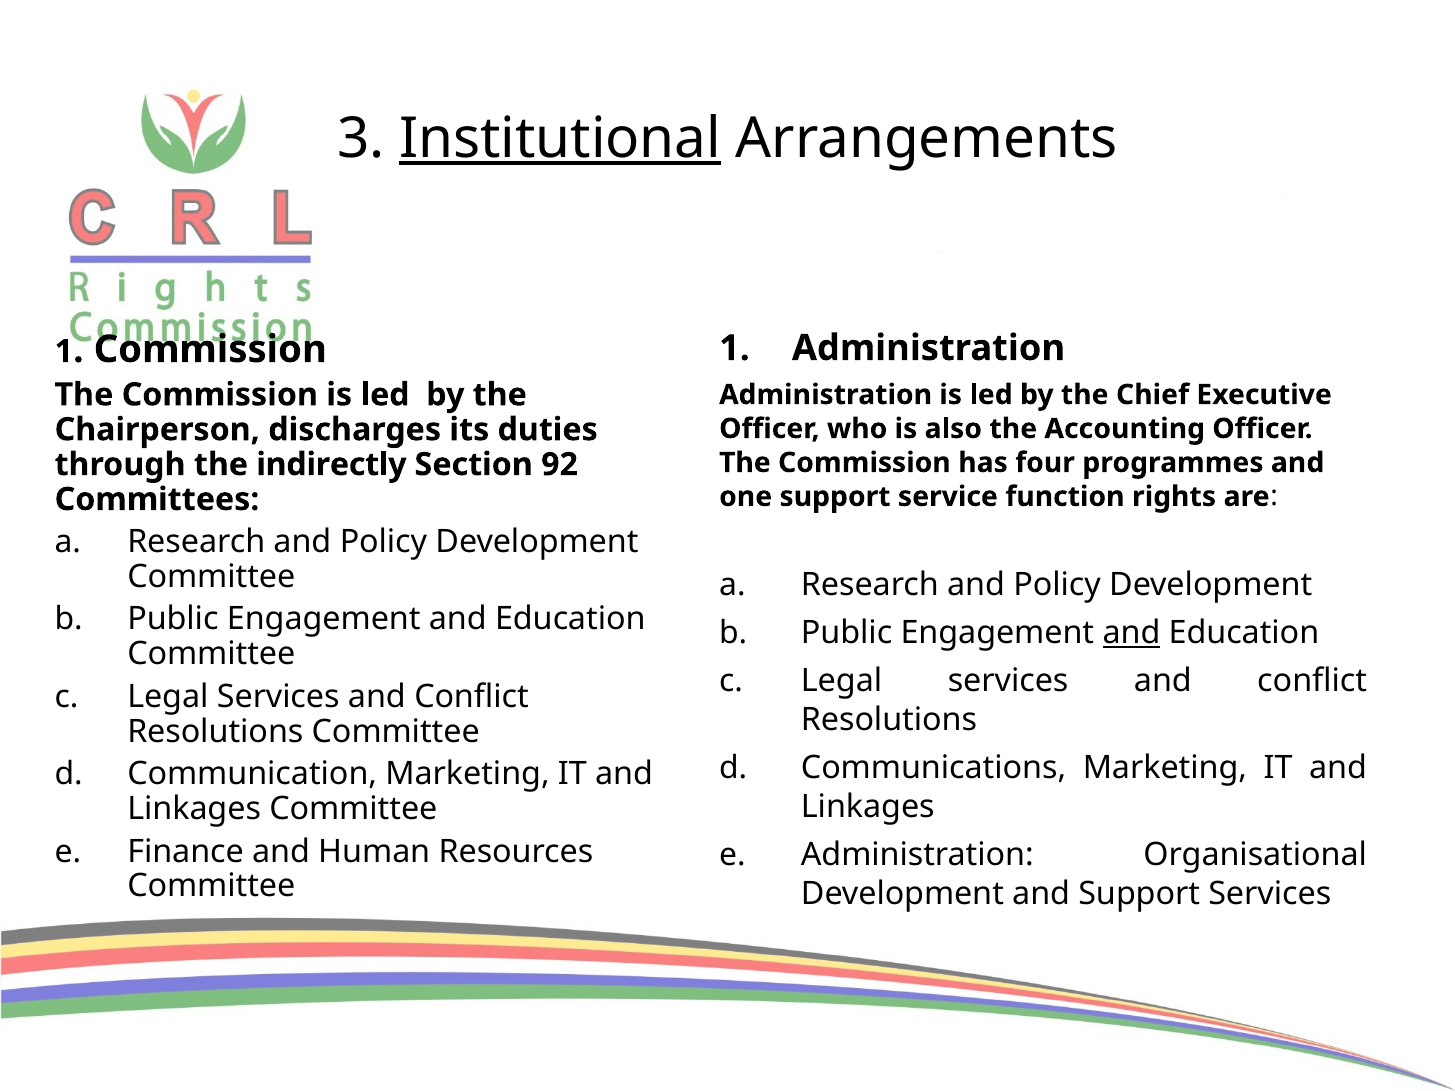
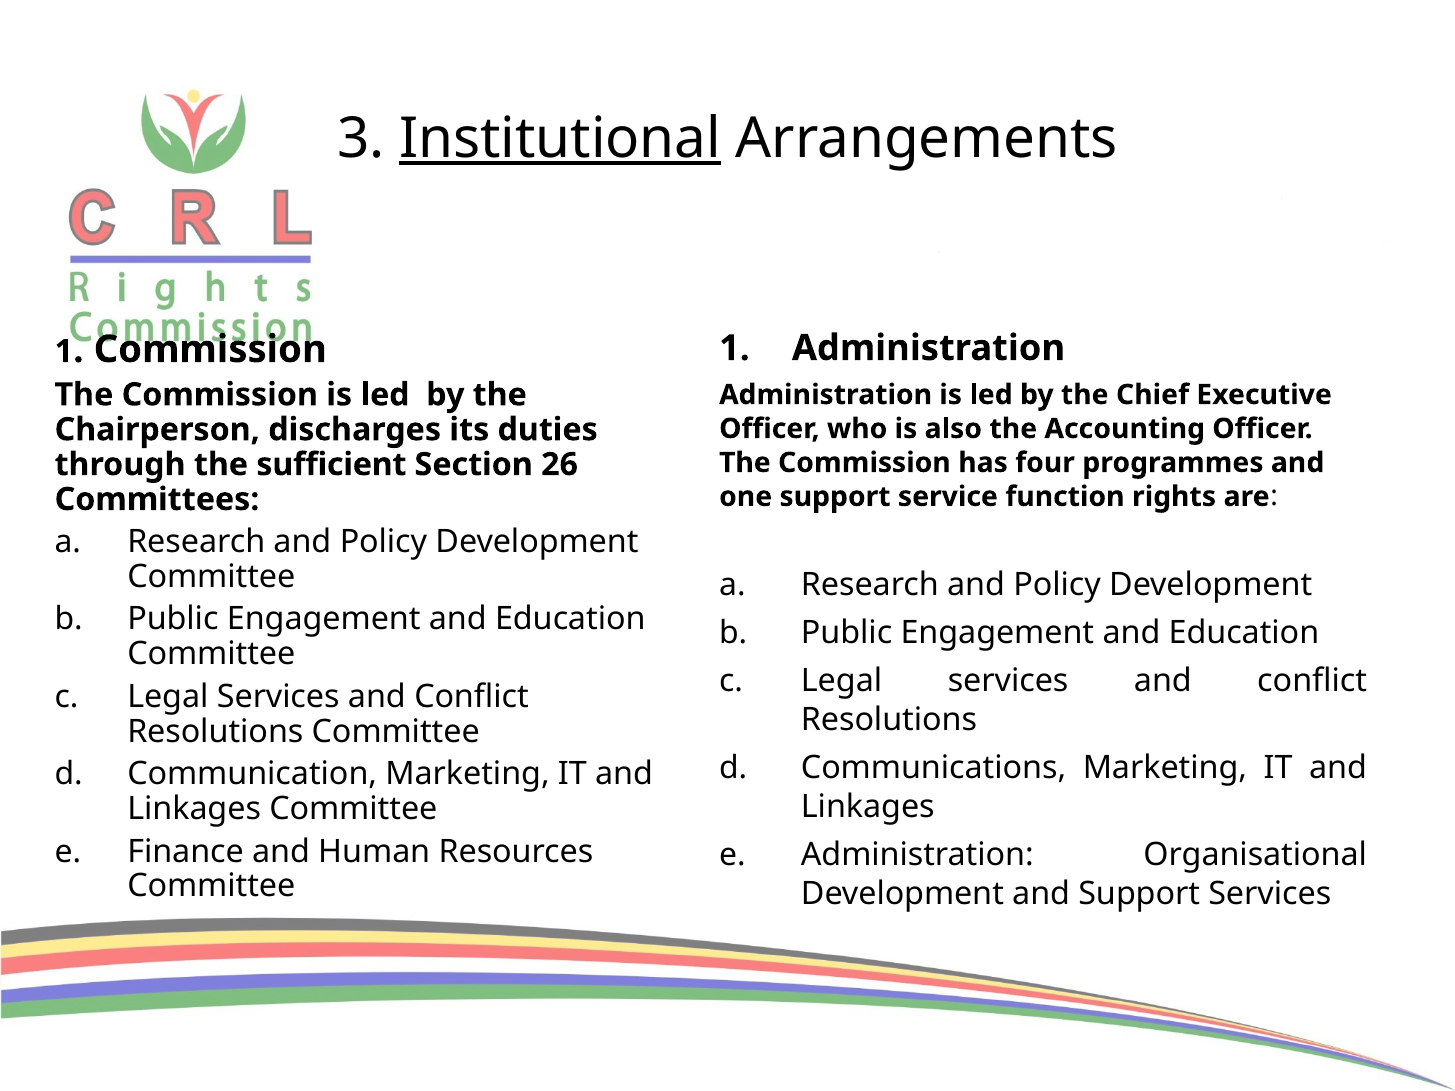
indirectly: indirectly -> sufficient (331, 465)
92: 92 -> 26 (560, 465)
and underline: present -> none (1131, 633)
